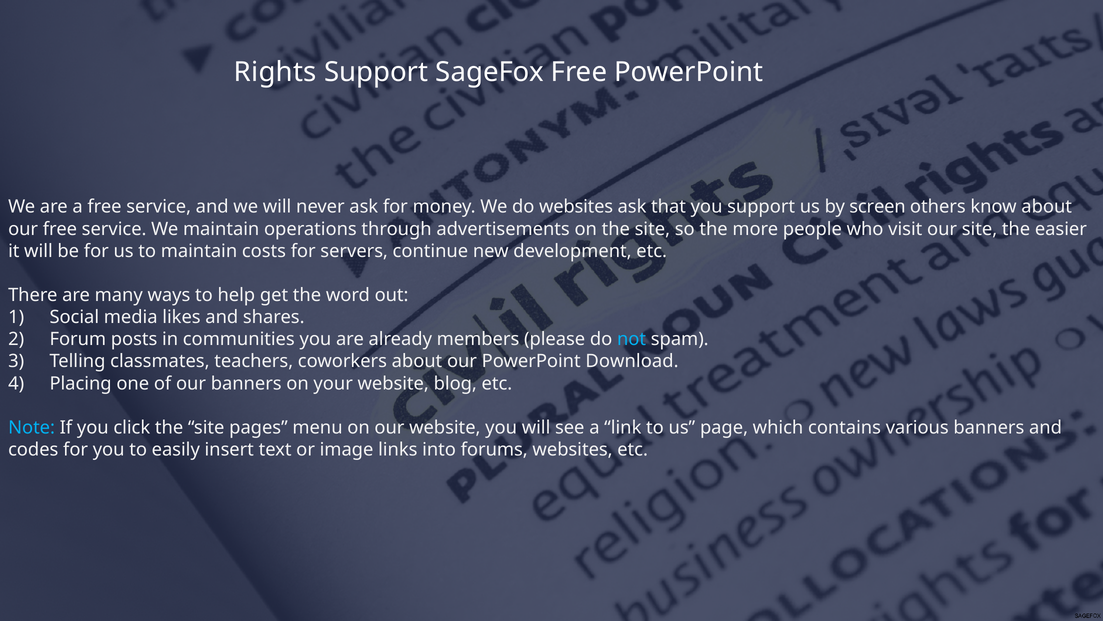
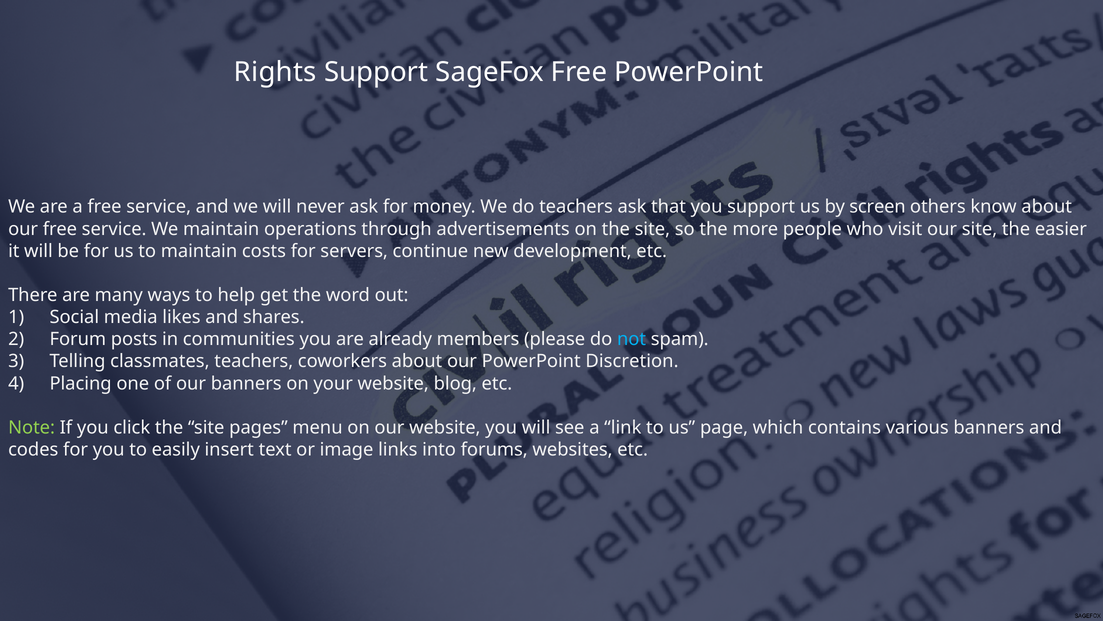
do websites: websites -> teachers (576, 207)
Download: Download -> Discretion (632, 361)
Note colour: light blue -> light green (32, 427)
